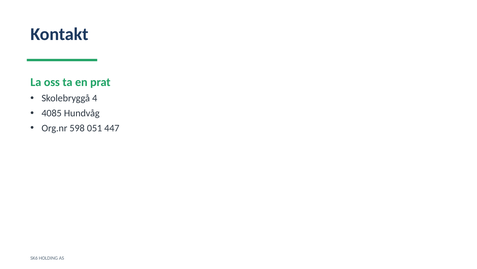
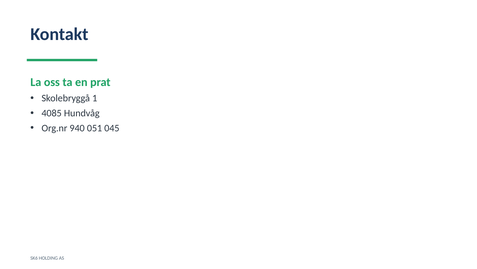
4: 4 -> 1 (95, 98)
598: 598 -> 940 (77, 128)
447: 447 -> 045 (112, 128)
